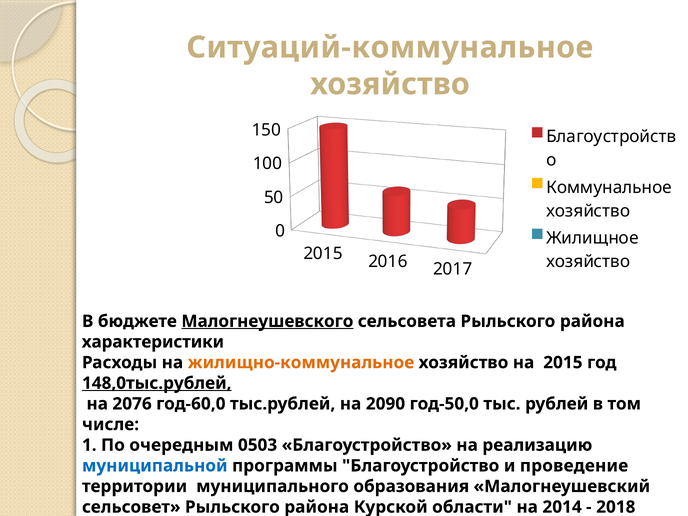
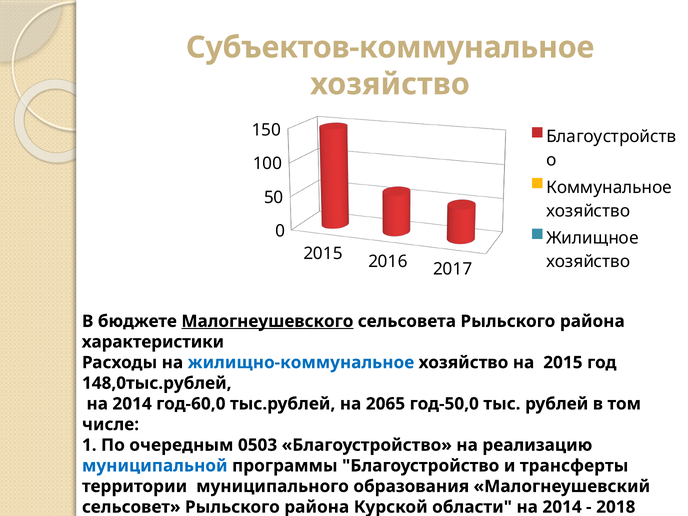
Ситуаций-коммунальное: Ситуаций-коммунальное -> Субъектов-коммунальное (390, 47)
жилищно-коммунальное colour: orange -> blue (301, 363)
148,0тыс.рублей underline: present -> none (157, 383)
2076: 2076 -> 2014 (132, 404)
2090: 2090 -> 2065 (385, 404)
проведение: проведение -> трансферты (574, 466)
